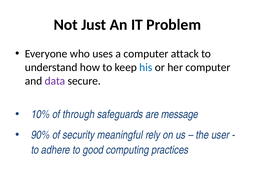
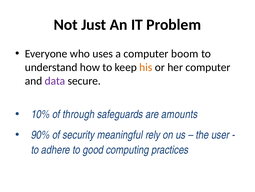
attack: attack -> boom (185, 53)
his colour: blue -> orange (146, 67)
message: message -> amounts (180, 114)
